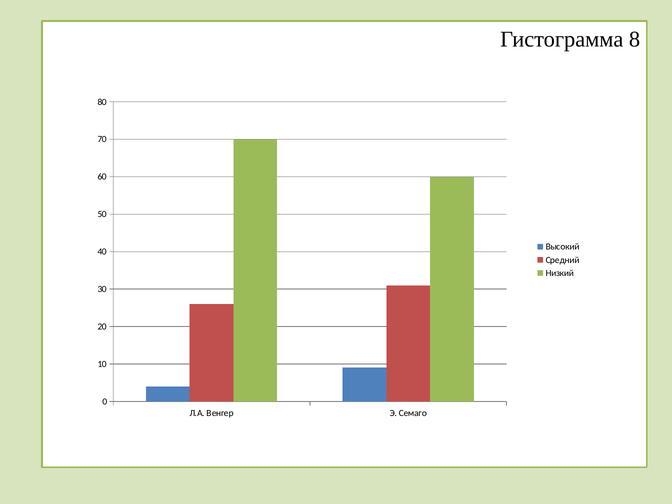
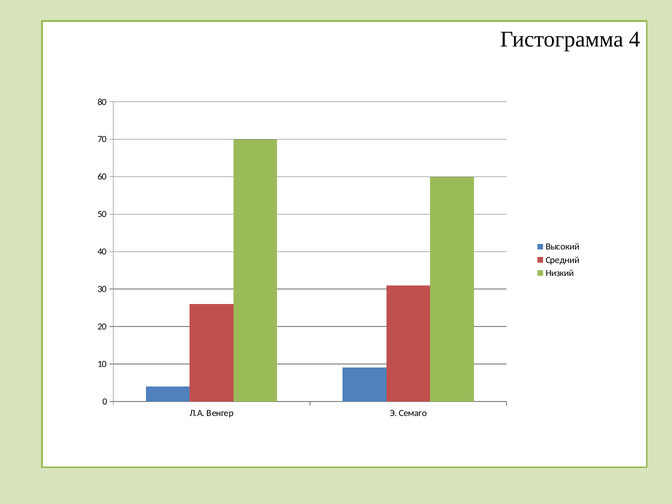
8: 8 -> 4 (635, 39)
